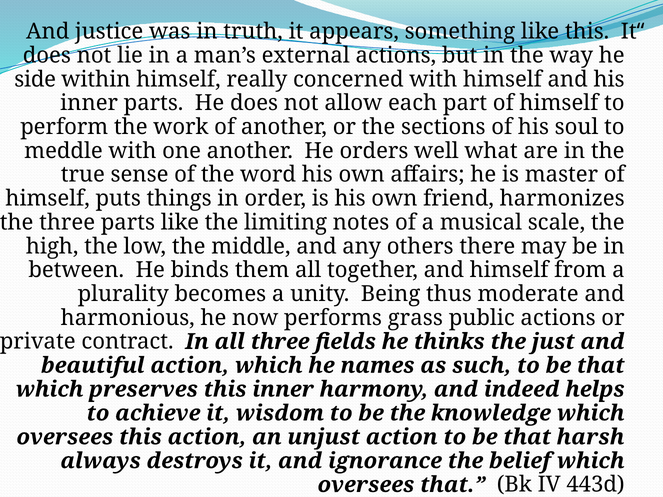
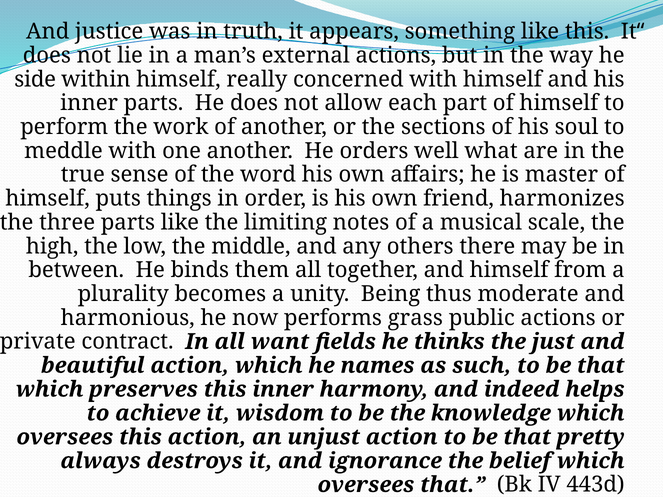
all three: three -> want (280, 342)
harsh: harsh -> pretty (591, 437)
